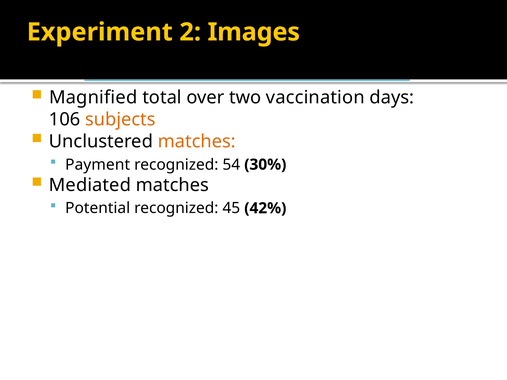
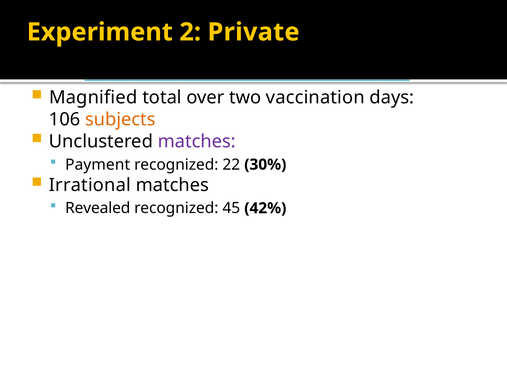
Images: Images -> Private (254, 32)
matches colour: orange -> purple (197, 142)
54: 54 -> 22 (231, 165)
Mediated: Mediated -> Irrational (90, 185)
Potential: Potential -> Revealed (98, 208)
